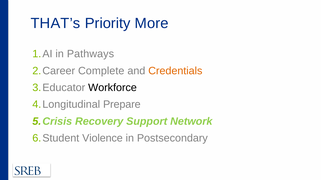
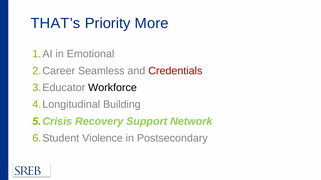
Pathways: Pathways -> Emotional (91, 54)
Complete: Complete -> Seamless (101, 71)
Credentials colour: orange -> red (175, 71)
Prepare: Prepare -> Building (122, 105)
